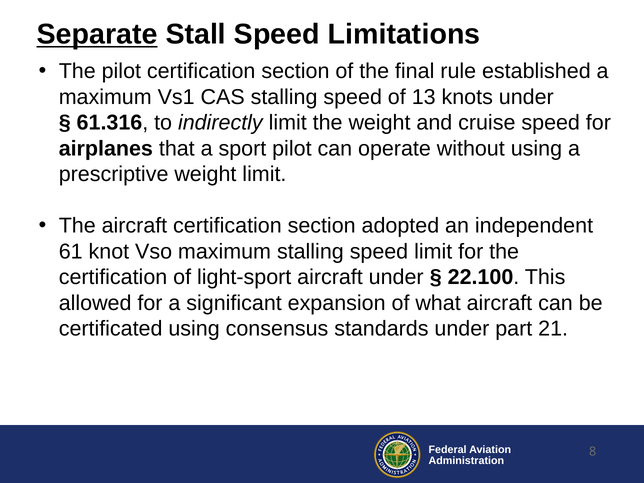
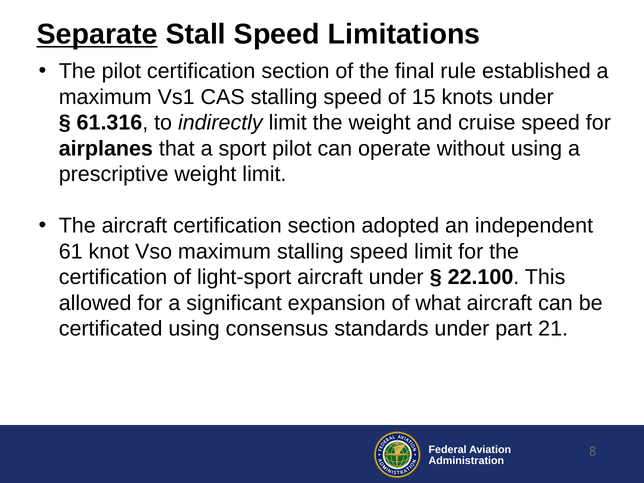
13: 13 -> 15 (424, 97)
